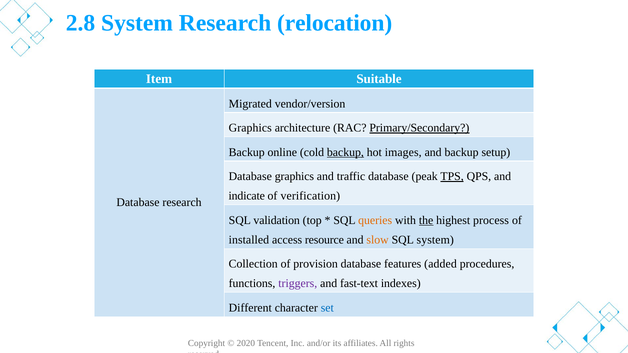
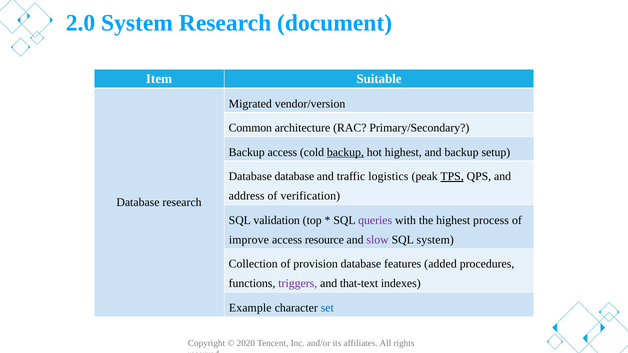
2.8: 2.8 -> 2.0 (80, 23)
relocation: relocation -> document (335, 23)
Graphics: Graphics -> Common (250, 128)
Primary/Secondary underline: present -> none (419, 128)
Backup online: online -> access (282, 152)
hot images: images -> highest (403, 152)
Database graphics: graphics -> database (294, 177)
traffic database: database -> logistics (388, 177)
indicate: indicate -> address (247, 196)
queries colour: orange -> purple (375, 220)
the underline: present -> none (426, 220)
installed: installed -> improve (249, 240)
slow colour: orange -> purple (378, 240)
fast-text: fast-text -> that-text (359, 284)
Different: Different -> Example (250, 308)
